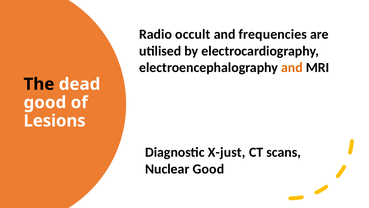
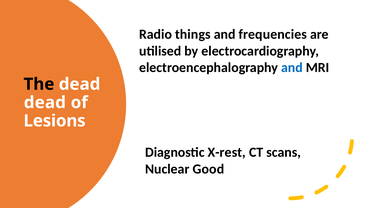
occult: occult -> things (193, 34)
and colour: orange -> blue (292, 67)
good: good -> dead (45, 102)
X-just: X-just -> X-rest (227, 152)
